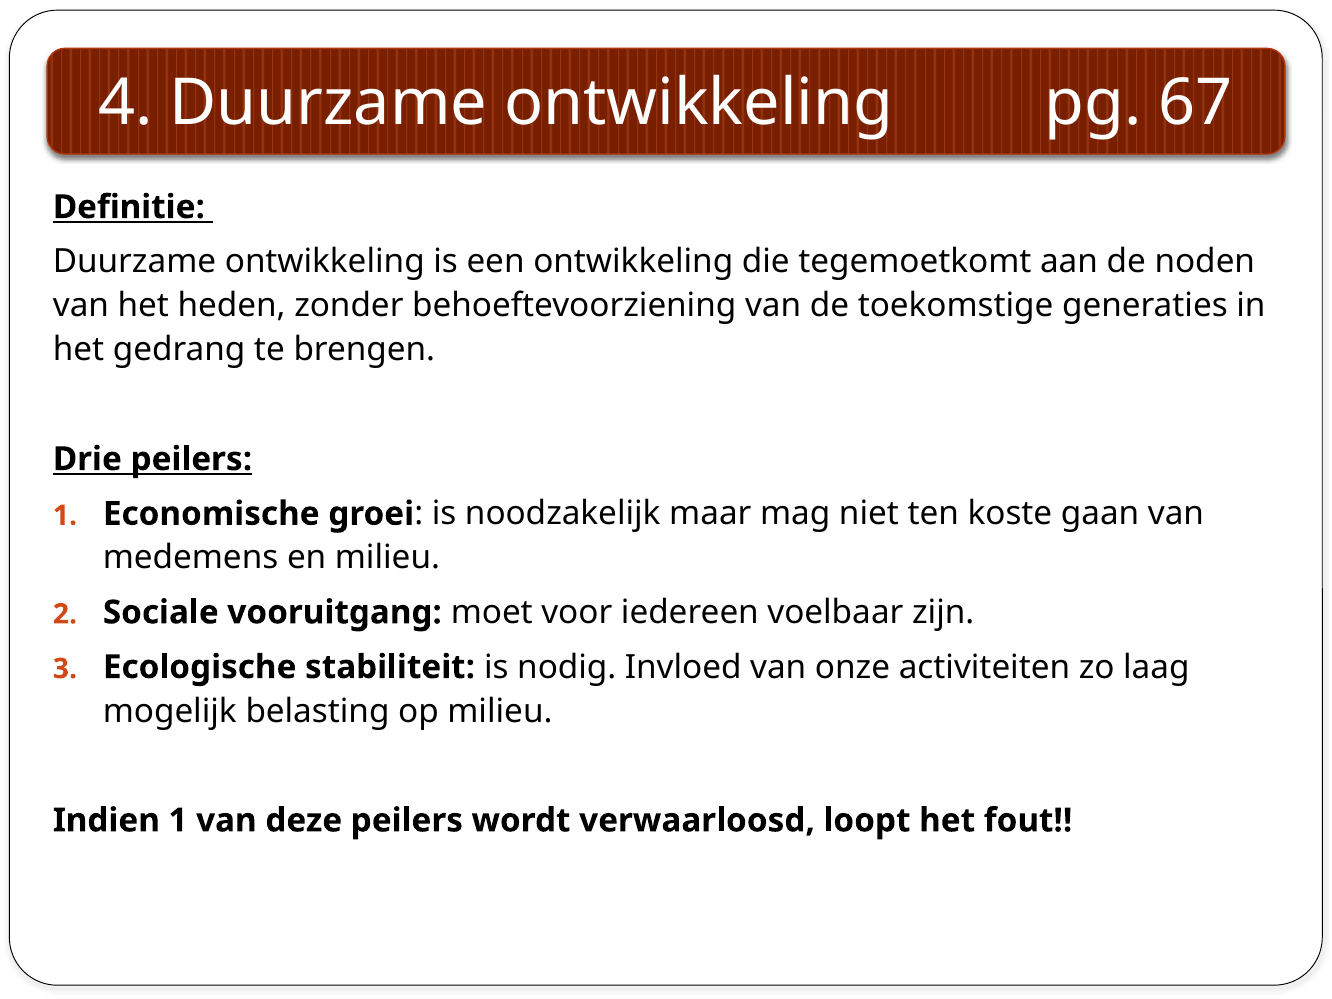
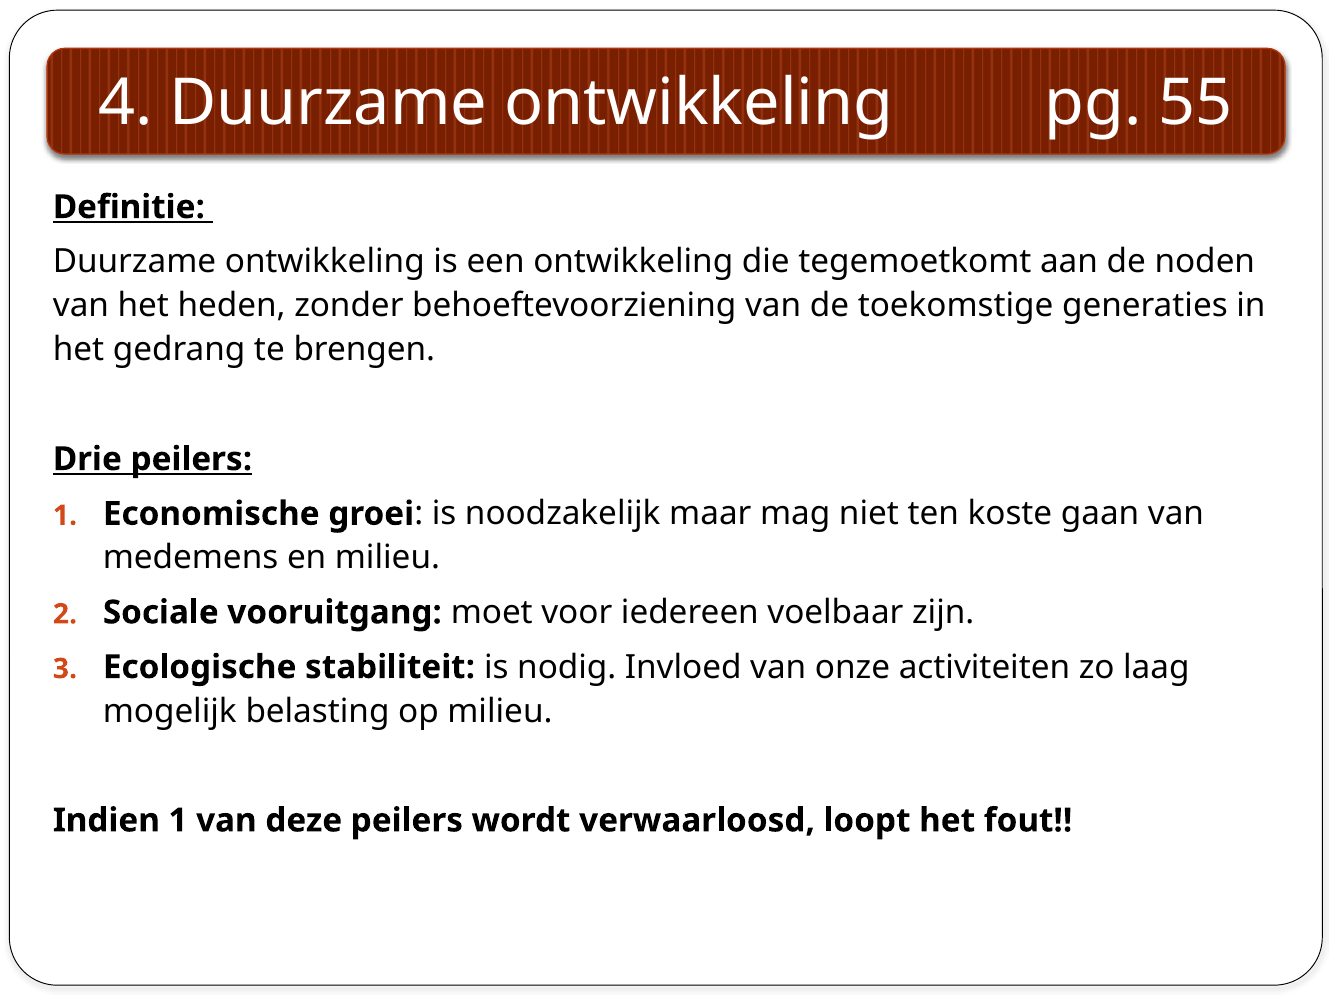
67: 67 -> 55 (1196, 103)
